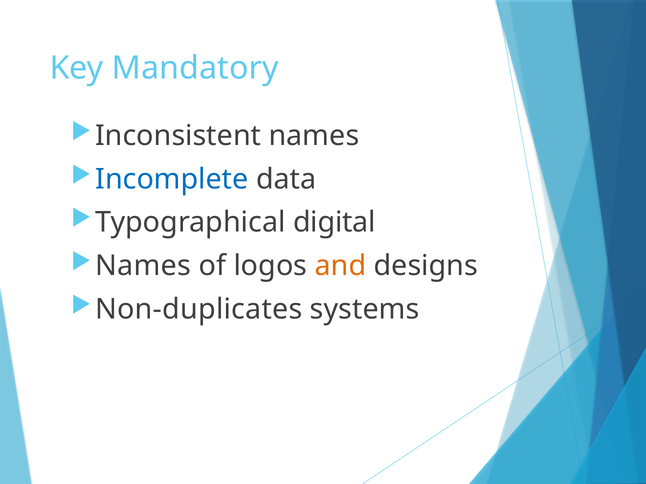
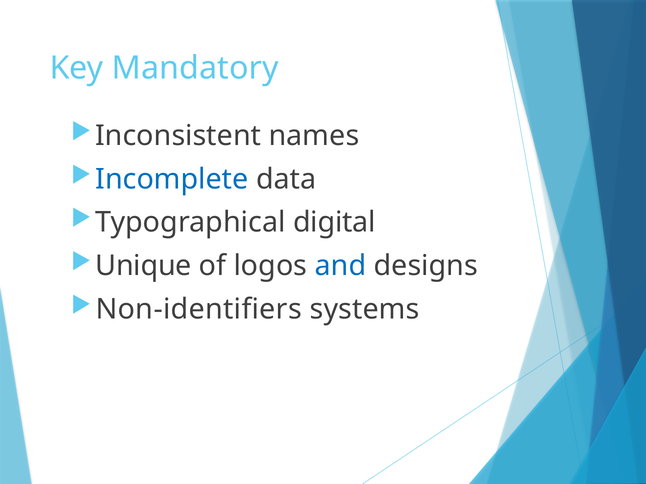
Names: Names -> Unique (143, 266)
and colour: orange -> blue (340, 266)
Non-duplicates: Non-duplicates -> Non-identifiers (199, 310)
